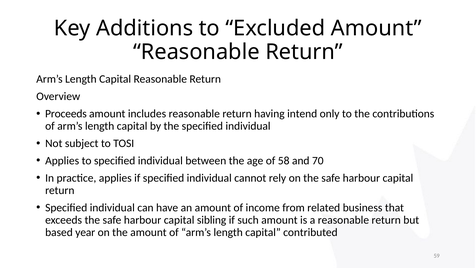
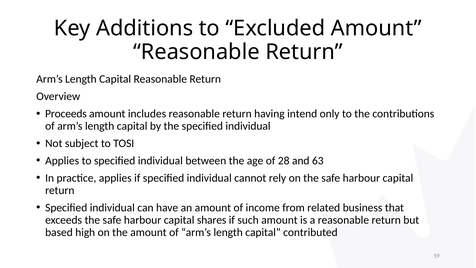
58: 58 -> 28 (284, 161)
70: 70 -> 63 (318, 161)
sibling: sibling -> shares (212, 220)
year: year -> high (85, 232)
